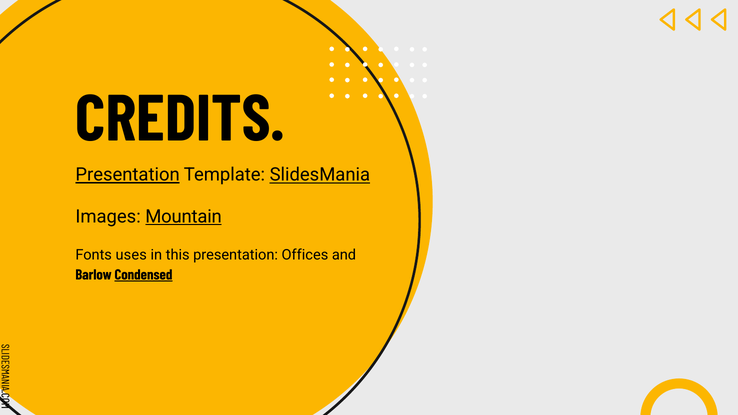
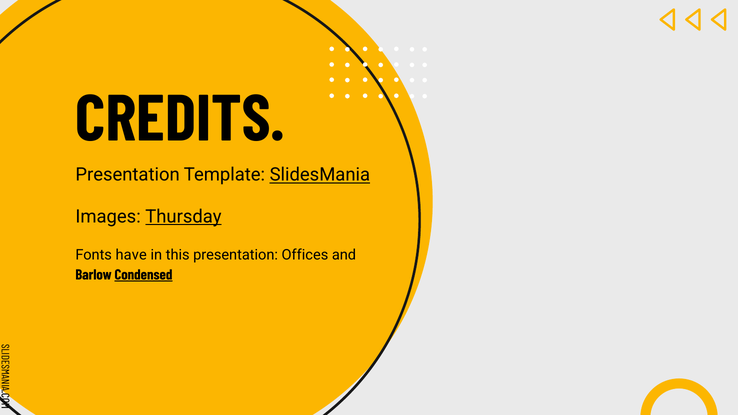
Presentation underline: present -> none (128, 175)
Mountain: Mountain -> Thursday (183, 217)
uses: uses -> have (131, 255)
